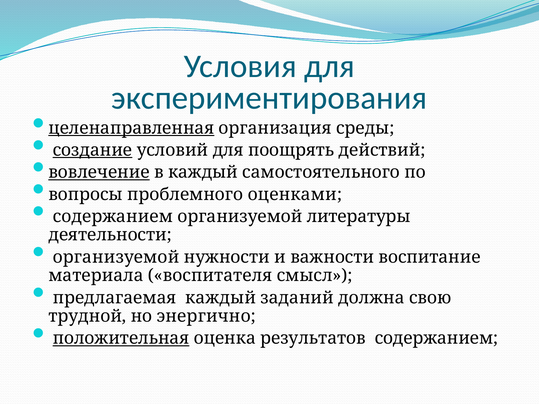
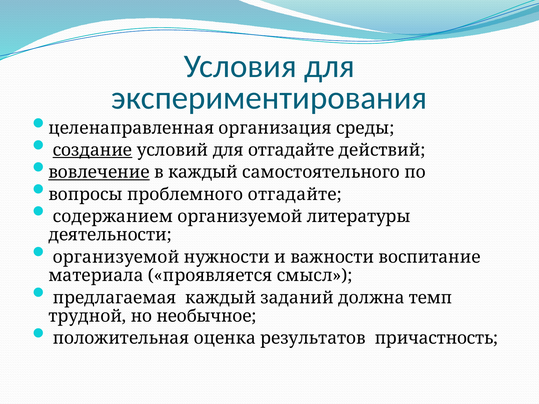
целенаправленная underline: present -> none (131, 128)
для поощрять: поощрять -> отгадайте (291, 150)
проблемного оценками: оценками -> отгадайте (295, 194)
воспитателя: воспитателя -> проявляется (210, 276)
свою: свою -> темп (430, 298)
энергично: энергично -> необычное (206, 316)
положительная underline: present -> none (121, 339)
результатов содержанием: содержанием -> причастность (436, 339)
